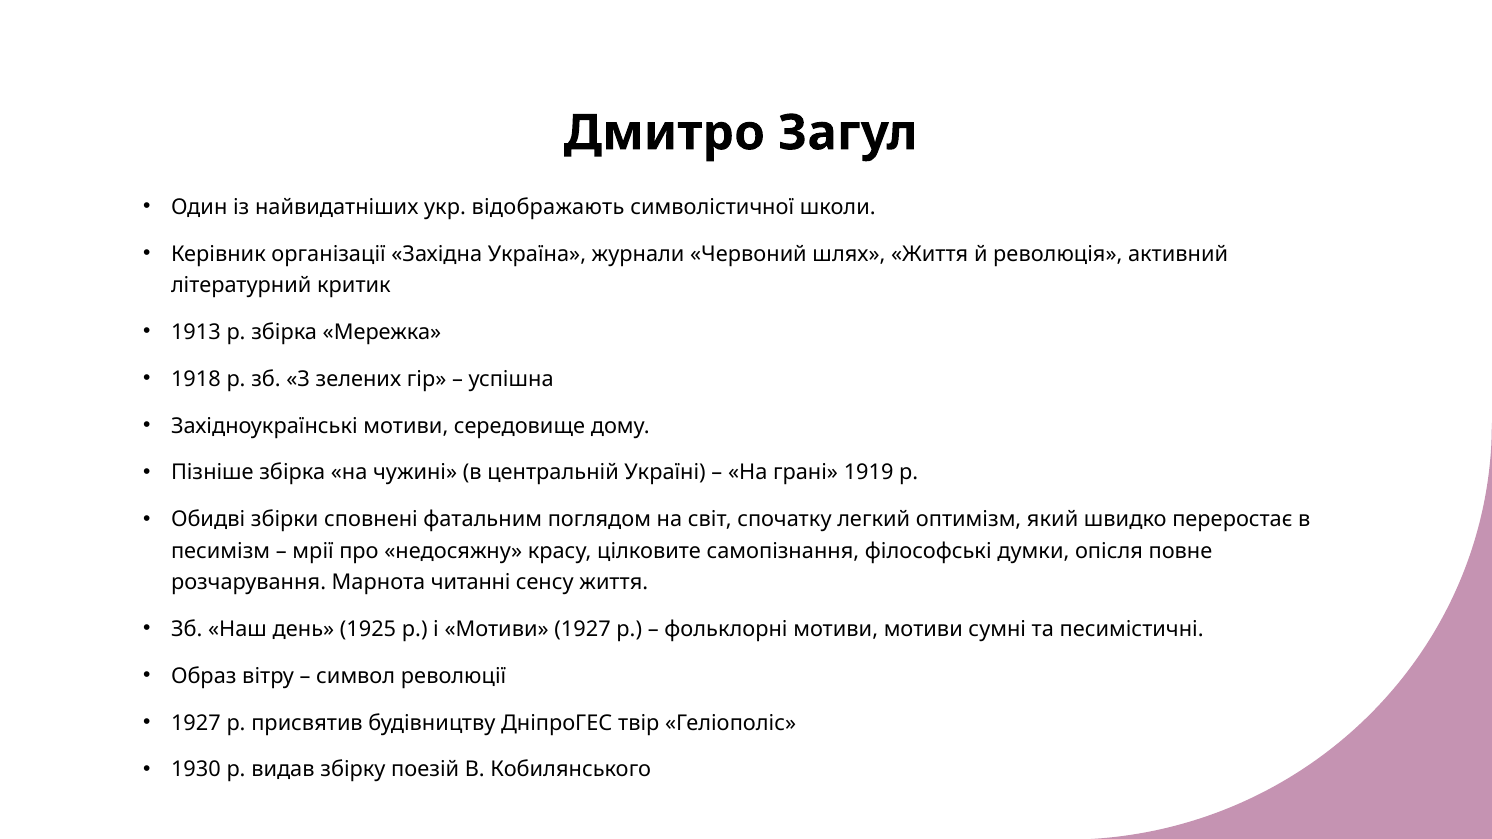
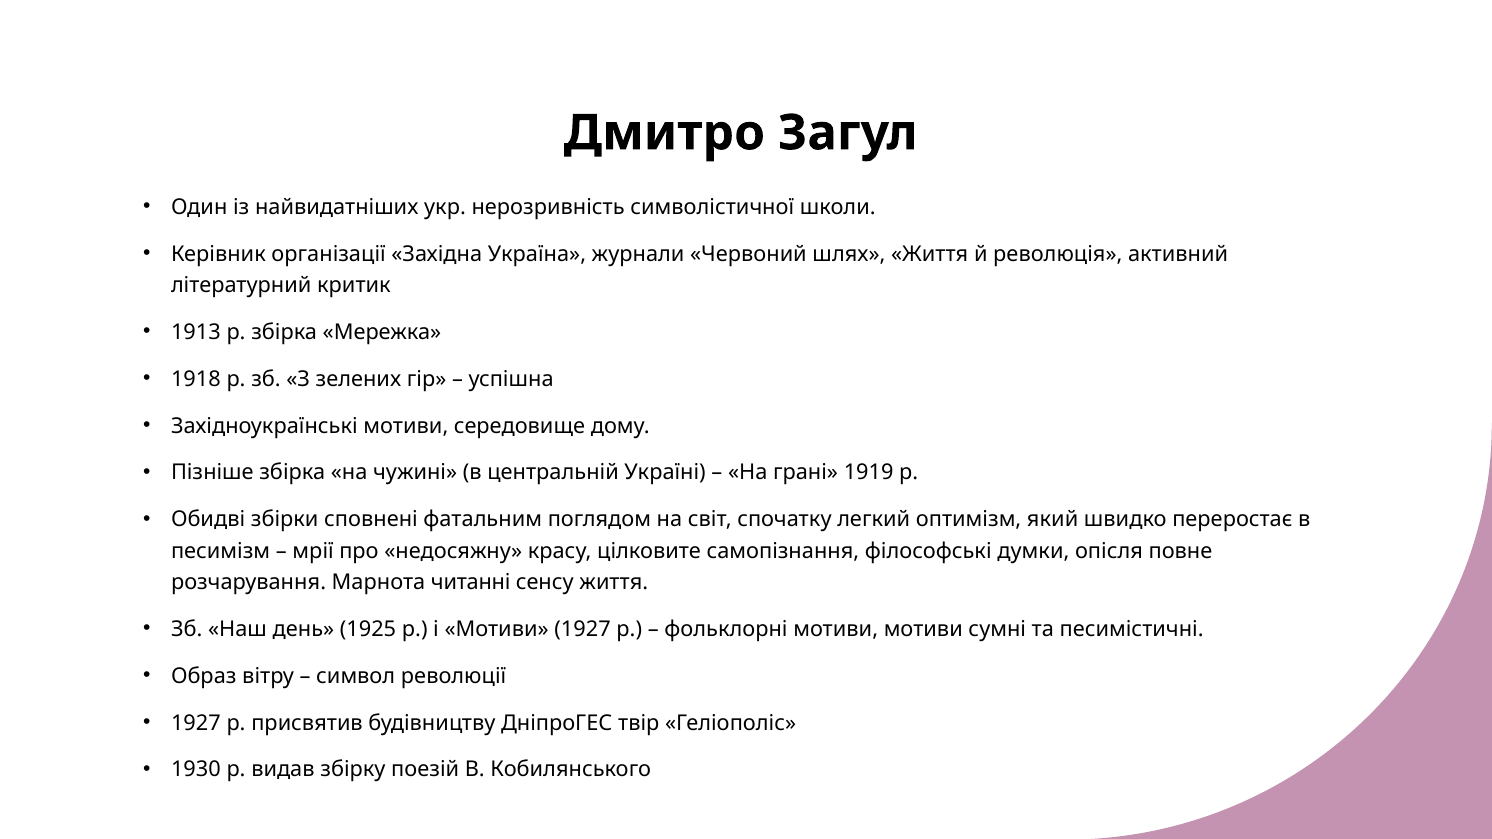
відображають: відображають -> нерозривність (548, 207)
